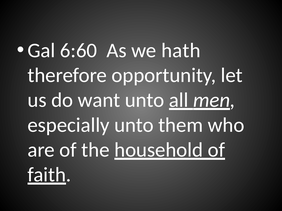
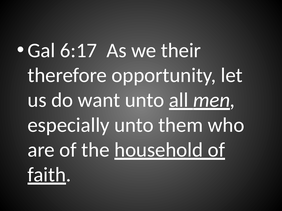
6:60: 6:60 -> 6:17 (79, 51)
hath: hath -> their (181, 51)
